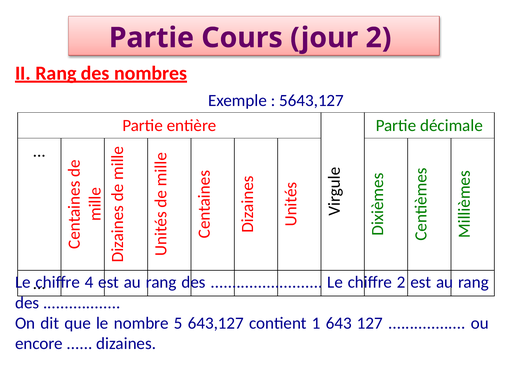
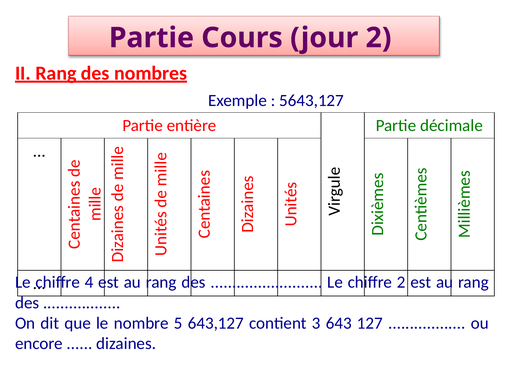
1: 1 -> 3 (316, 323)
